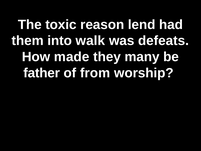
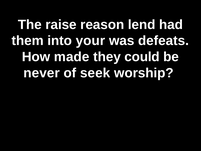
toxic: toxic -> raise (61, 25)
walk: walk -> your (90, 41)
many: many -> could (142, 57)
father: father -> never (42, 73)
from: from -> seek (95, 73)
